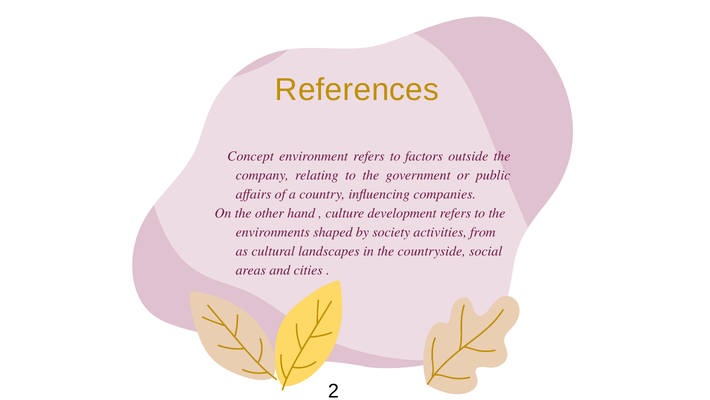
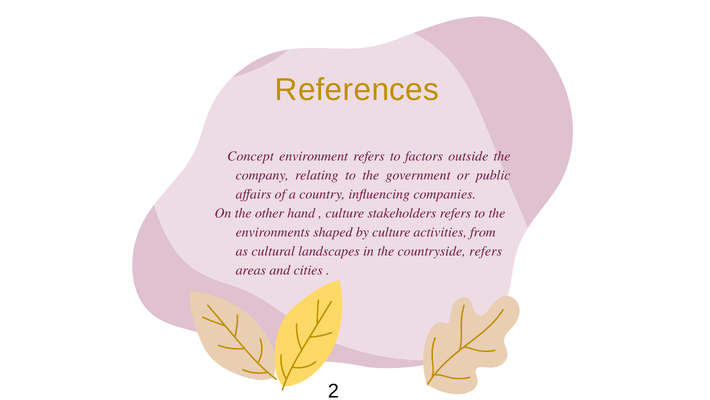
development: development -> stakeholders (402, 213)
by society: society -> culture (391, 232)
countryside social: social -> refers (486, 251)
